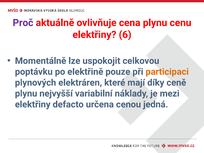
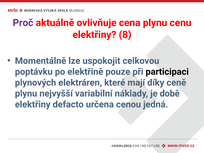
6: 6 -> 8 (125, 35)
participaci colour: orange -> black (167, 72)
mezi: mezi -> době (170, 94)
